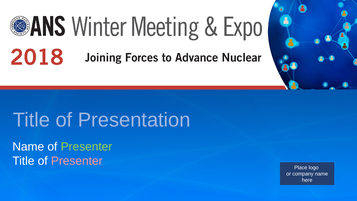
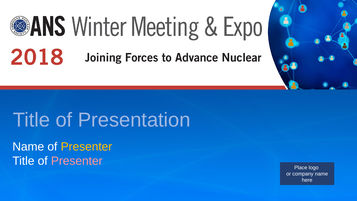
Presenter colour: light green -> yellow (86, 147)
